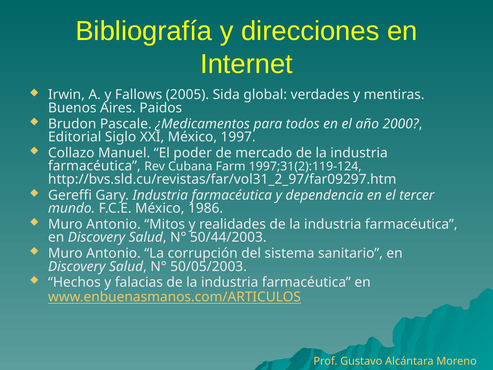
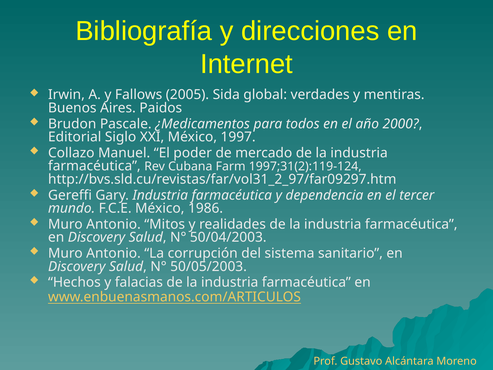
50/44/2003: 50/44/2003 -> 50/04/2003 (228, 237)
